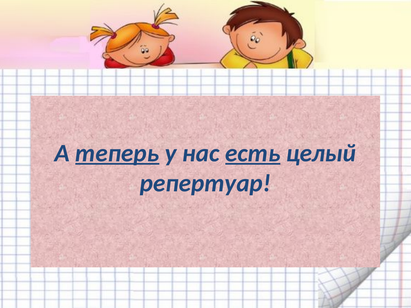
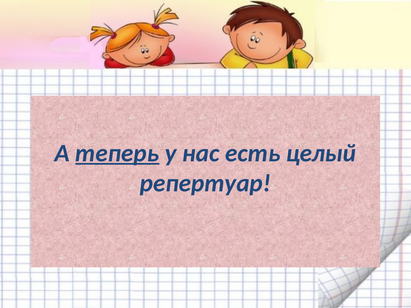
есть underline: present -> none (253, 153)
